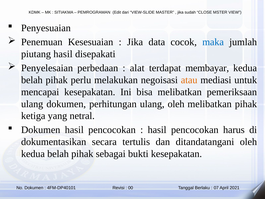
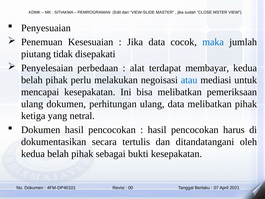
piutang hasil: hasil -> tidak (63, 54)
atau colour: orange -> blue (189, 80)
ulang oleh: oleh -> data (176, 104)
